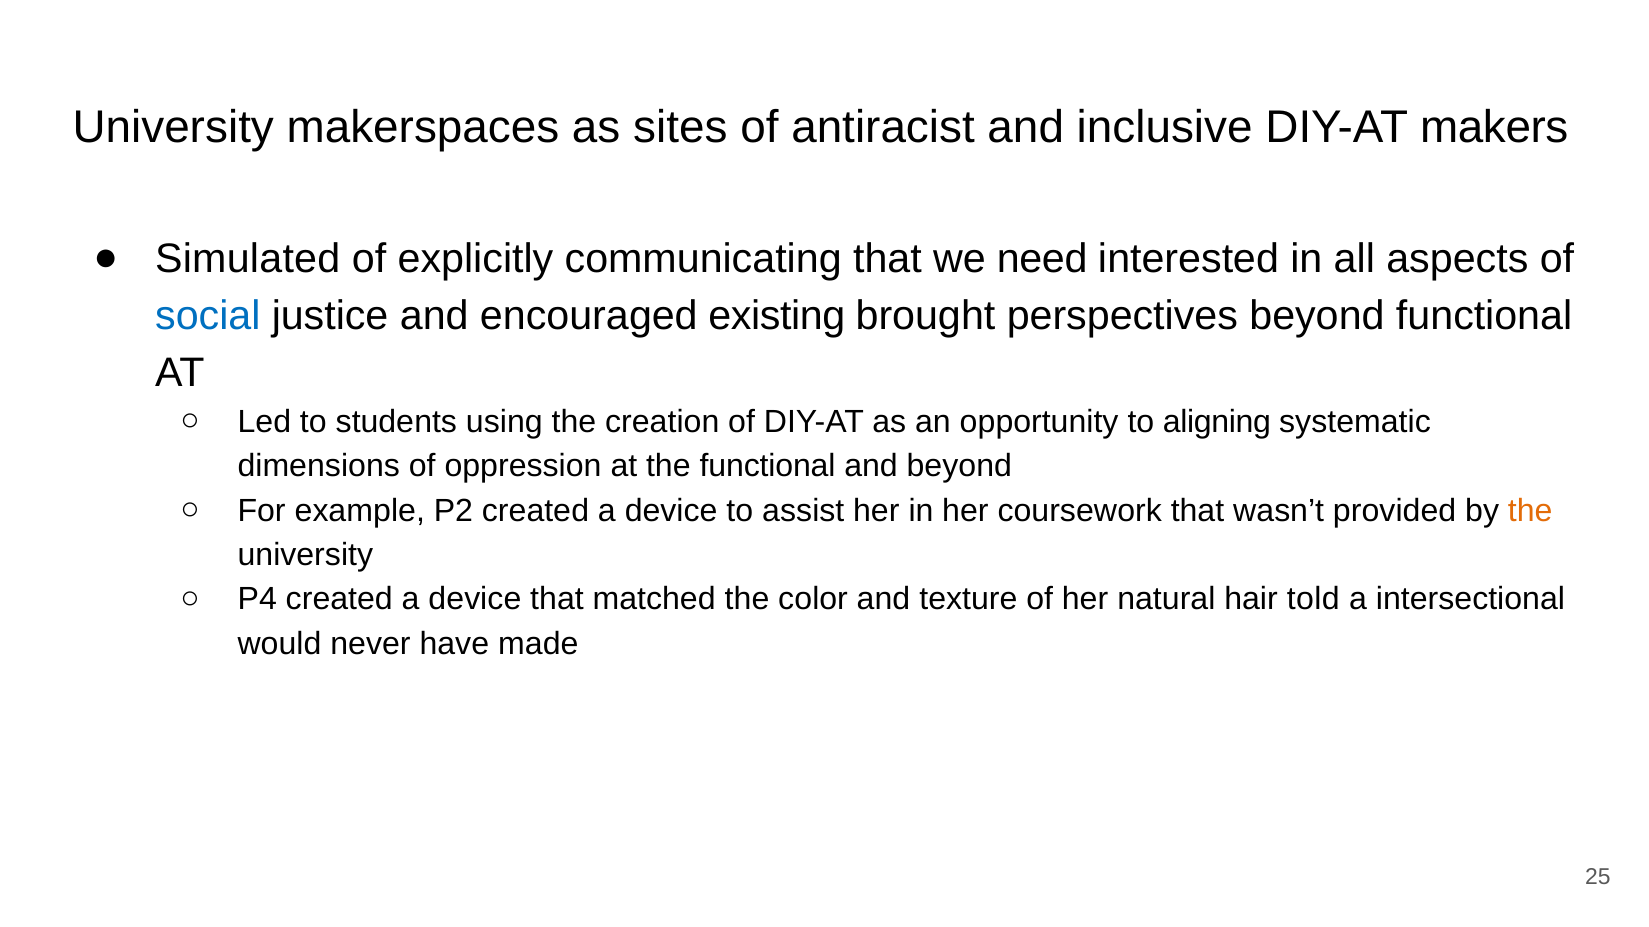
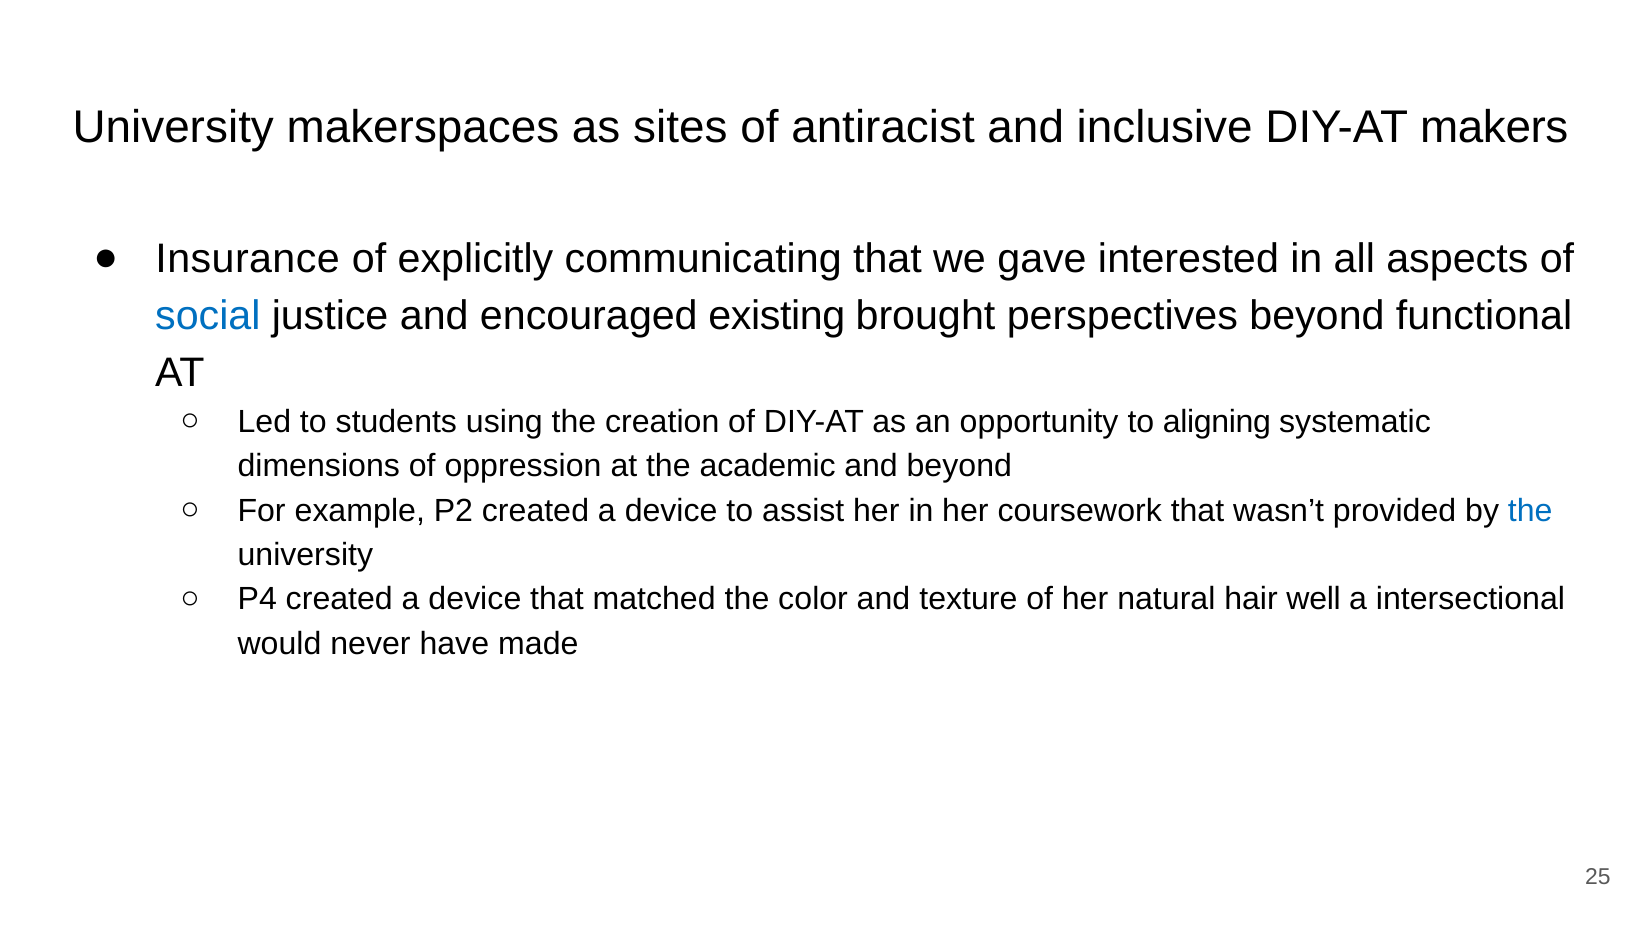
Simulated: Simulated -> Insurance (248, 259)
need: need -> gave (1042, 259)
the functional: functional -> academic (768, 467)
the colour: orange -> blue (1530, 511)
told: told -> well (1314, 600)
